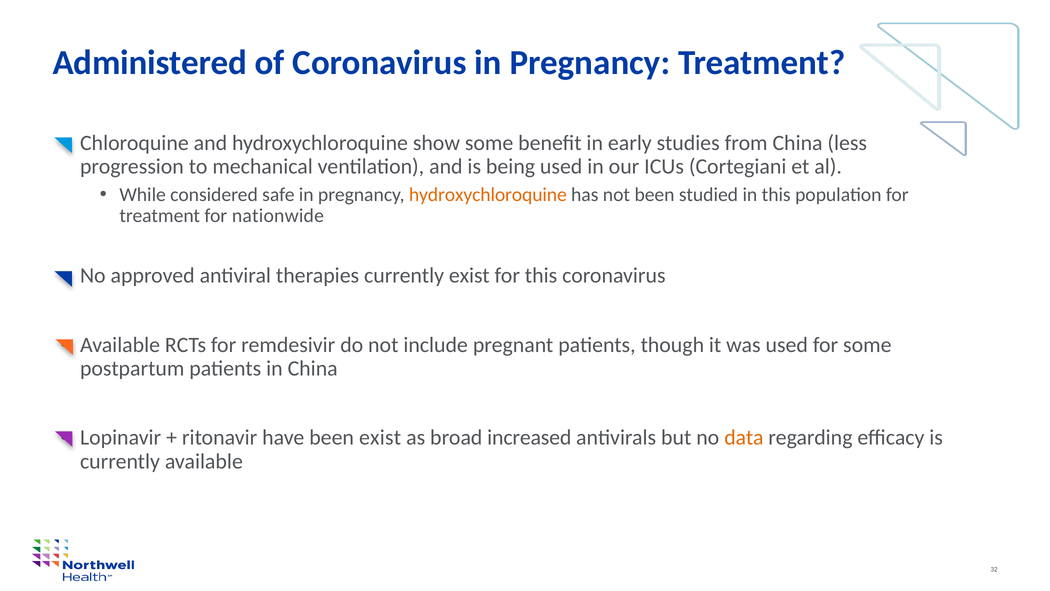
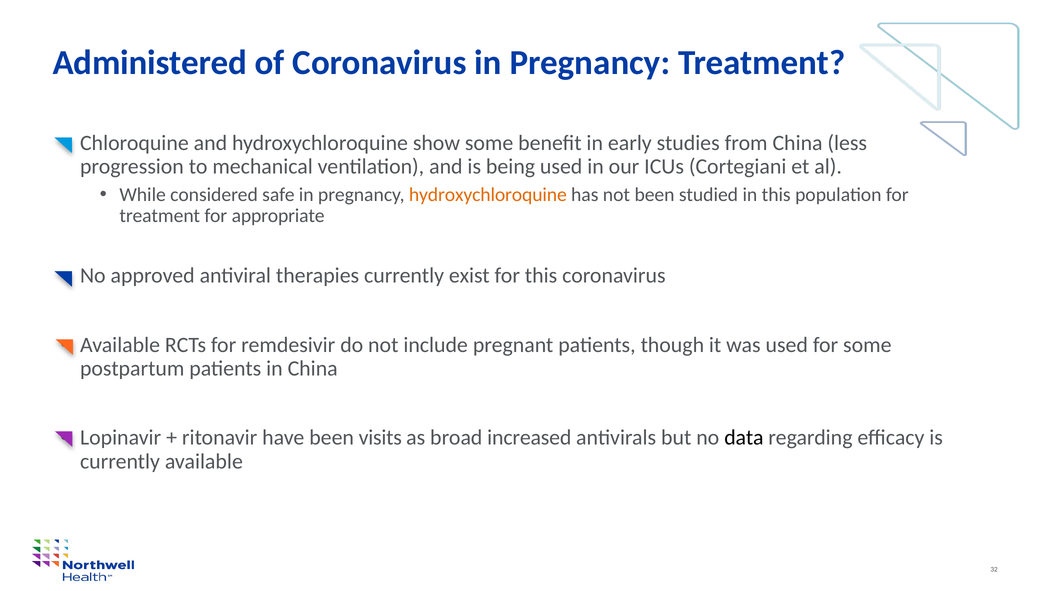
nationwide: nationwide -> appropriate (278, 216)
been exist: exist -> visits (380, 438)
data colour: orange -> black (744, 438)
